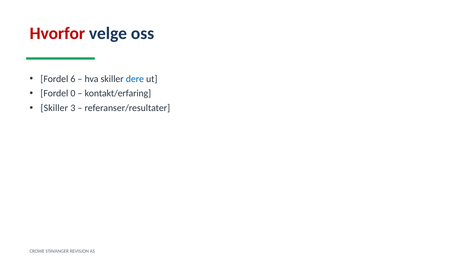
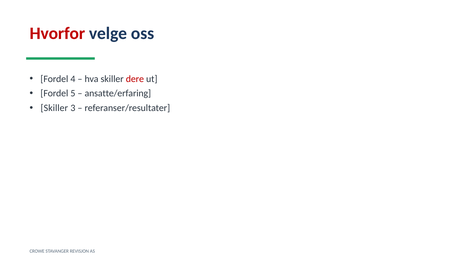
6: 6 -> 4 (73, 79)
dere colour: blue -> red (135, 79)
0: 0 -> 5 (73, 93)
kontakt/erfaring: kontakt/erfaring -> ansatte/erfaring (118, 93)
